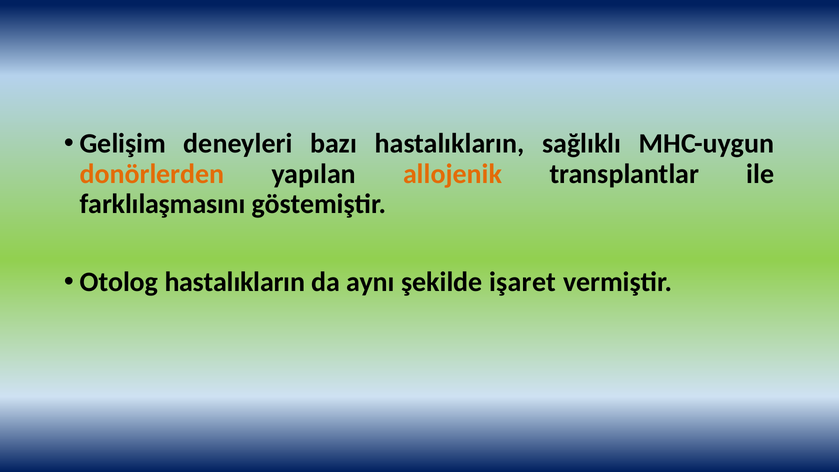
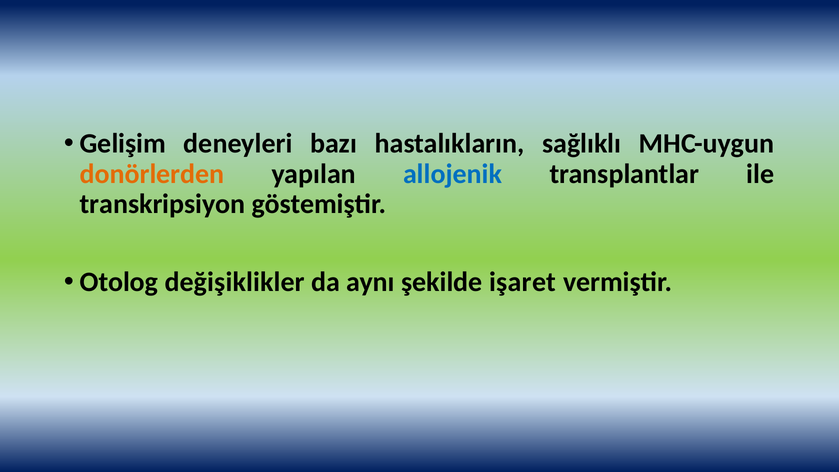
allojenik colour: orange -> blue (453, 174)
farklılaşmasını: farklılaşmasını -> transkripsiyon (163, 204)
Otolog hastalıkların: hastalıkların -> değişiklikler (235, 282)
